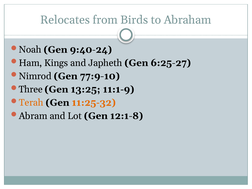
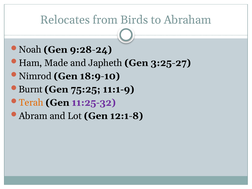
9:40-24: 9:40-24 -> 9:28-24 (91, 50)
Kings: Kings -> Made (56, 63)
6:25-27: 6:25-27 -> 3:25-27 (171, 63)
77:9-10: 77:9-10 -> 18:9-10 (100, 76)
Three: Three -> Burnt (31, 89)
13:25: 13:25 -> 75:25 (86, 89)
11:25-32 colour: orange -> purple (94, 103)
